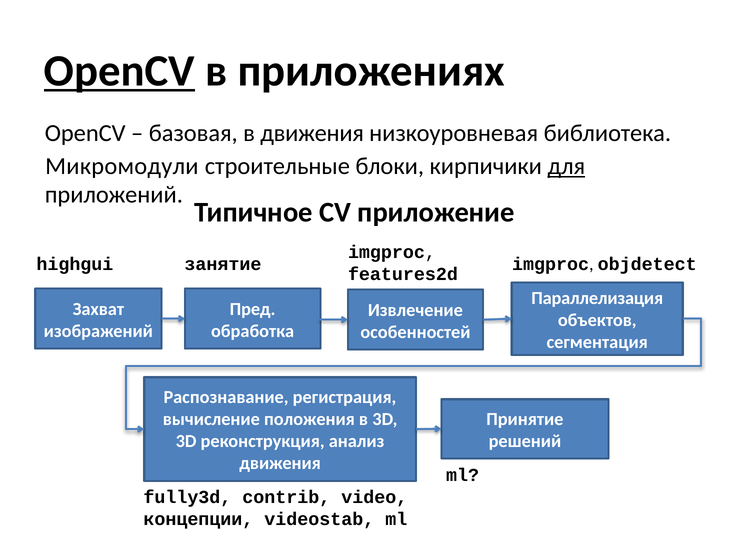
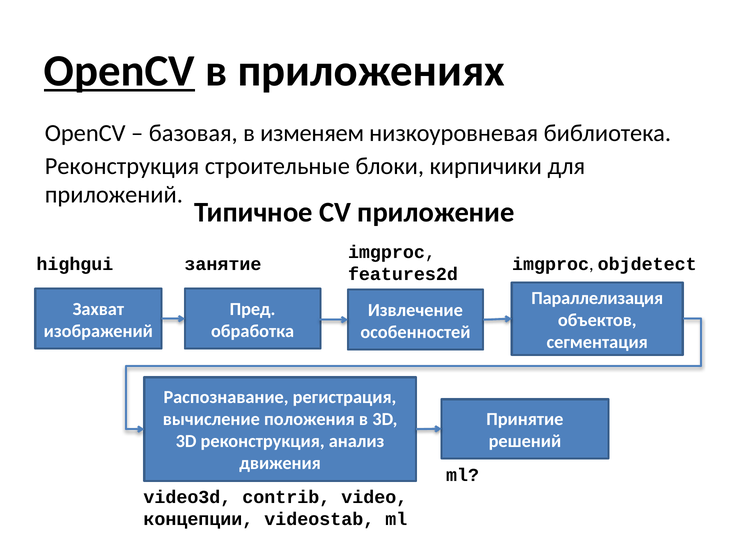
в движения: движения -> изменяем (312, 133)
Микромодули: Микромодули -> Реконструкция (122, 166)
для underline: present -> none (566, 166)
fully3d: fully3d -> video3d (187, 497)
